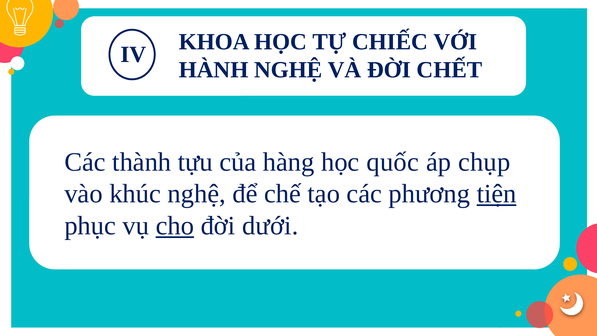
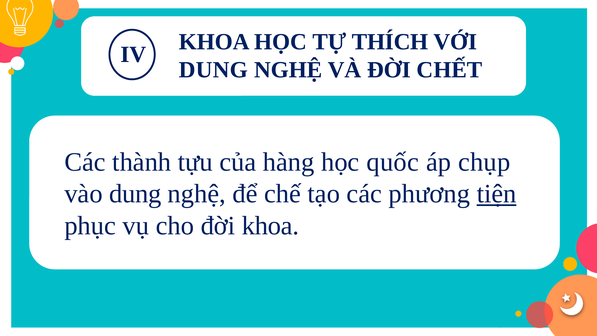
CHIẾC: CHIẾC -> THÍCH (390, 42)
HÀNH: HÀNH -> DUNG (214, 70)
vào khúc: khúc -> dung (135, 194)
cho underline: present -> none (175, 226)
đời dưới: dưới -> khoa (271, 226)
